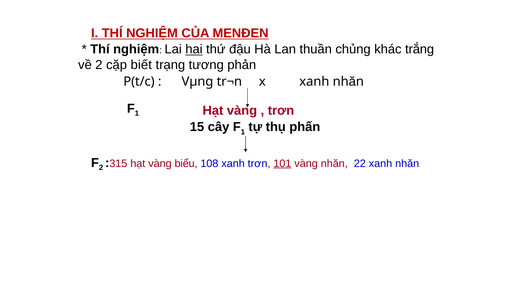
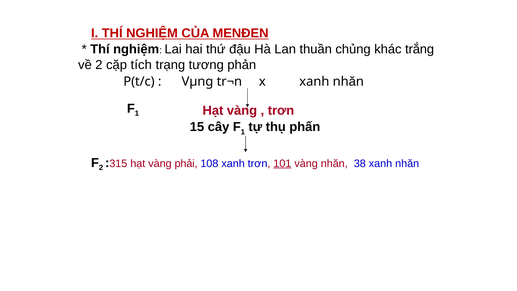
hai underline: present -> none (194, 49)
biết: biết -> tích (141, 65)
biểu: biểu -> phải (186, 163)
22: 22 -> 38 (360, 163)
